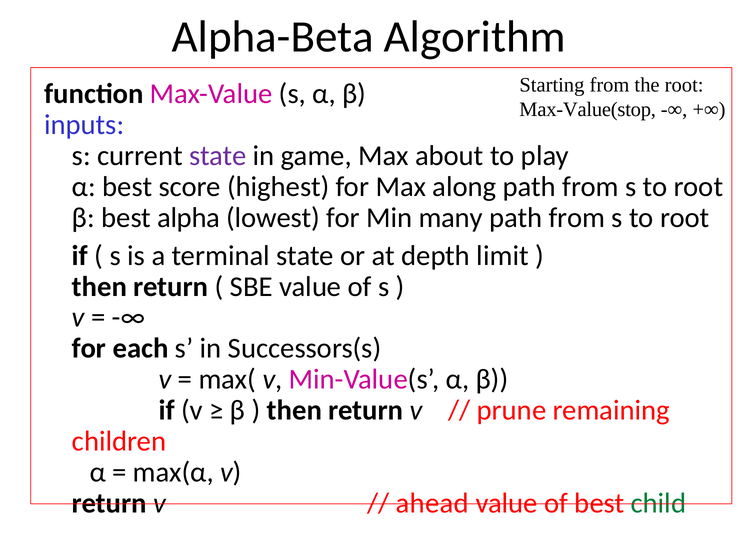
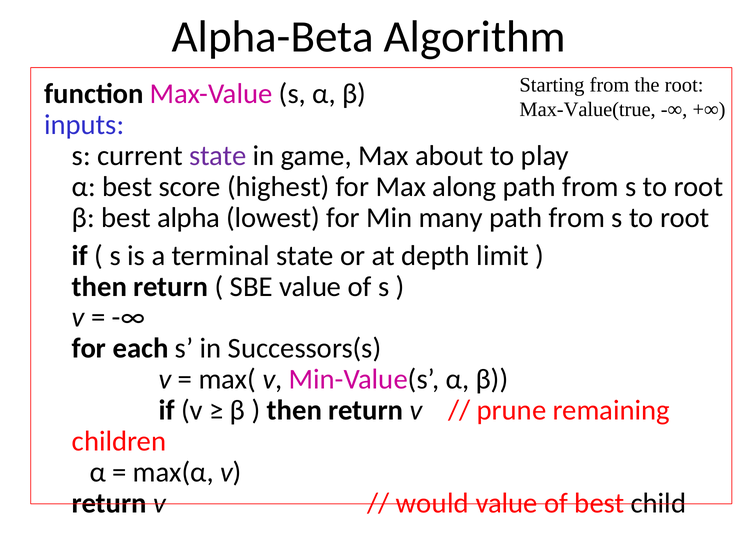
Max-Value(stop: Max-Value(stop -> Max-Value(true (588, 110)
ahead: ahead -> would (432, 504)
child colour: green -> black (658, 504)
